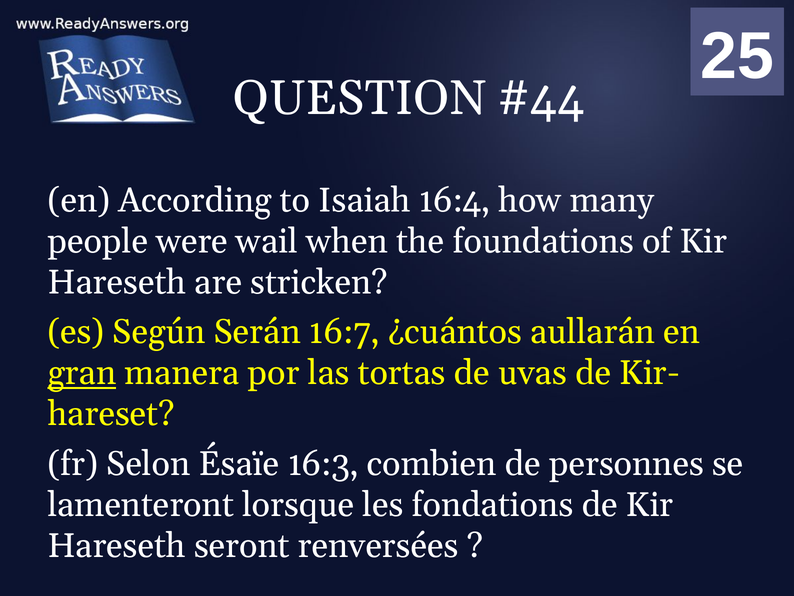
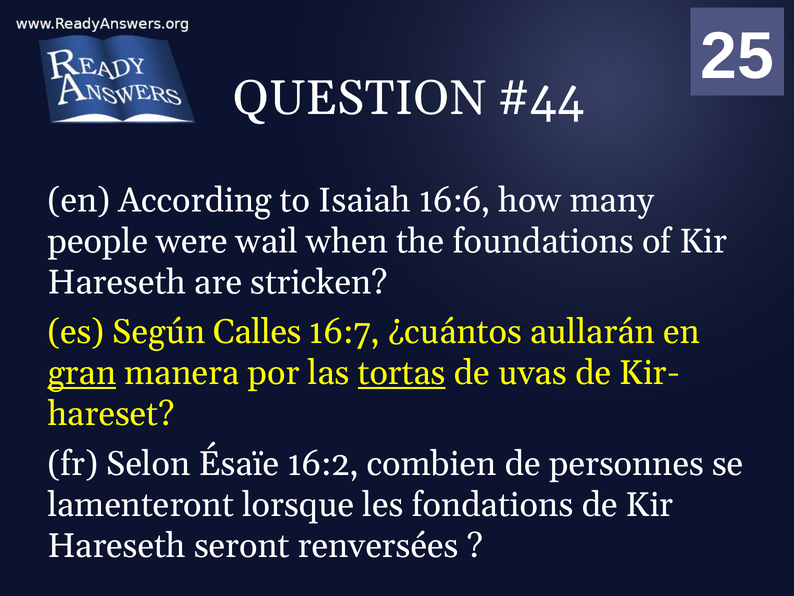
16:4: 16:4 -> 16:6 (455, 200)
Serán: Serán -> Calles (257, 332)
tortas underline: none -> present (402, 373)
16:3: 16:3 -> 16:2 (323, 463)
